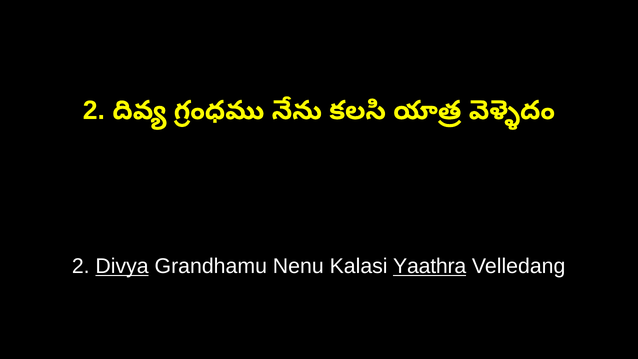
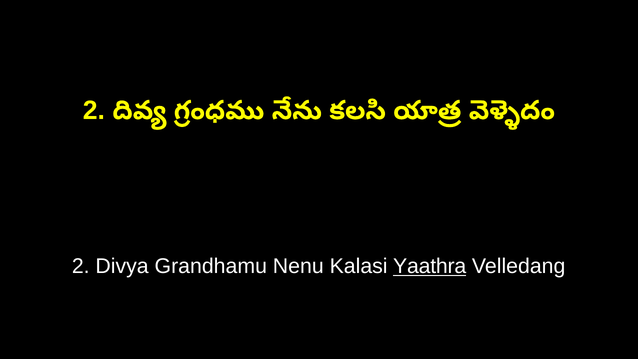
Divya underline: present -> none (122, 266)
